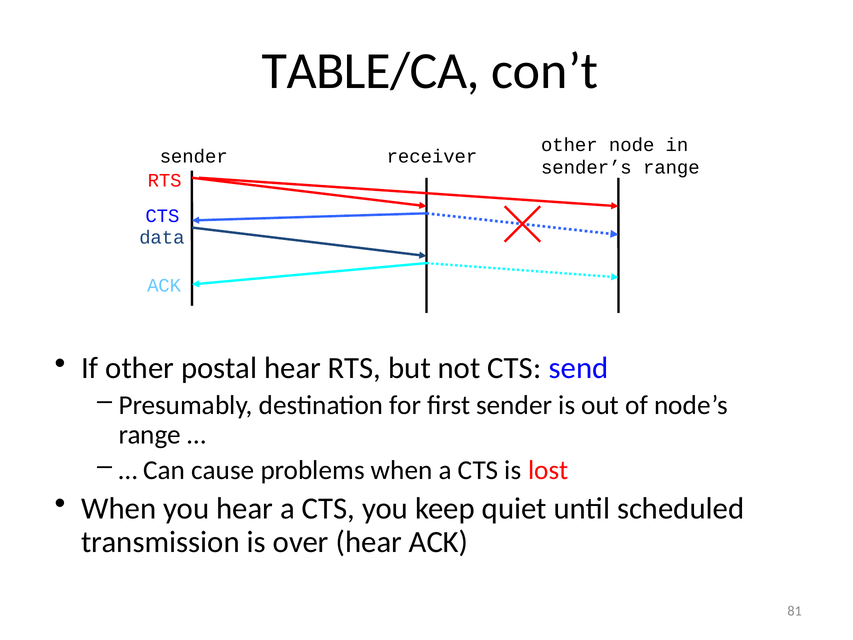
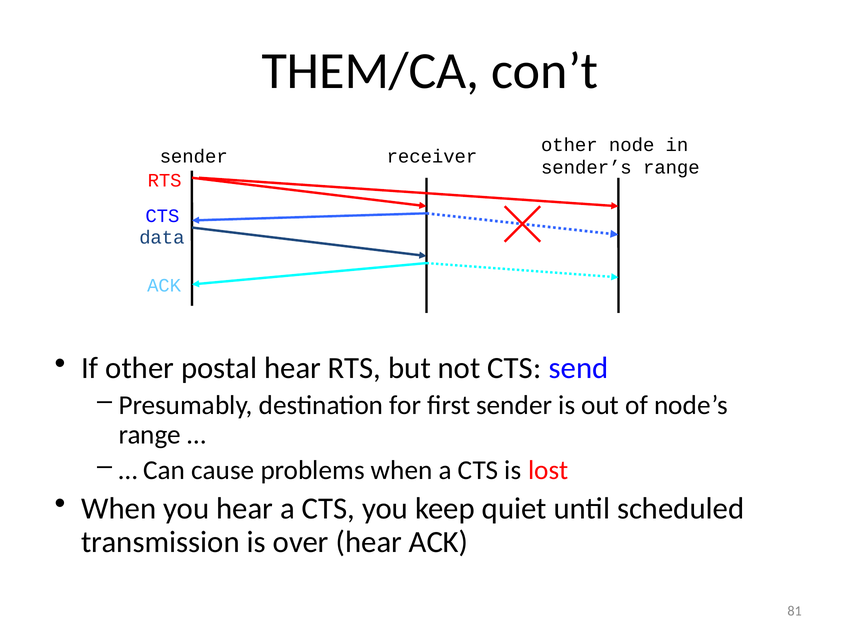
TABLE/CA: TABLE/CA -> THEM/CA (371, 71)
